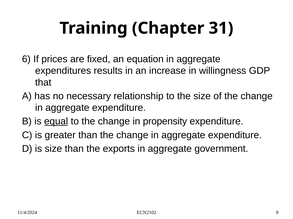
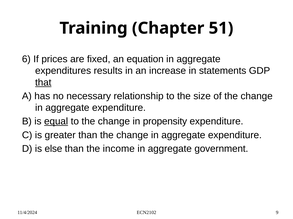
31: 31 -> 51 (221, 28)
willingness: willingness -> statements (223, 71)
that underline: none -> present (43, 83)
is size: size -> else (53, 149)
exports: exports -> income (119, 149)
